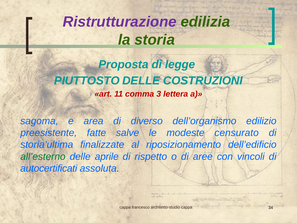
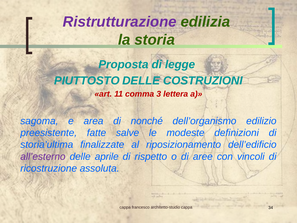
diverso: diverso -> nonché (147, 121)
censurato: censurato -> definizioni (237, 133)
all’esterno colour: green -> purple (43, 156)
autocertificati: autocertificati -> ricostruzione (49, 168)
